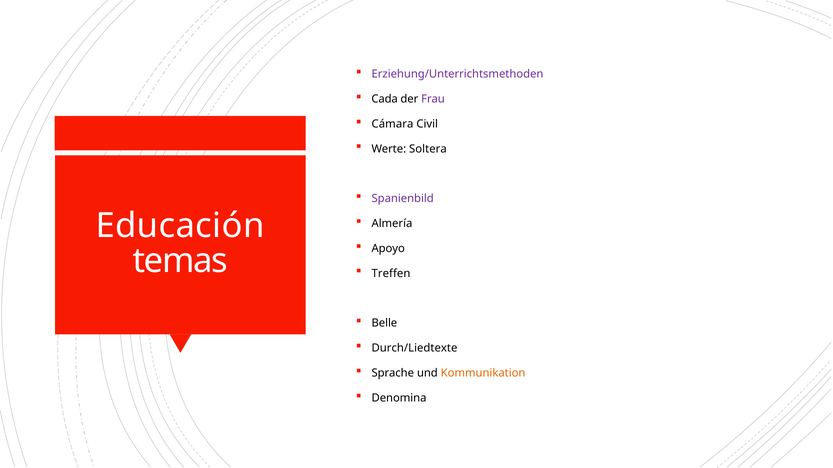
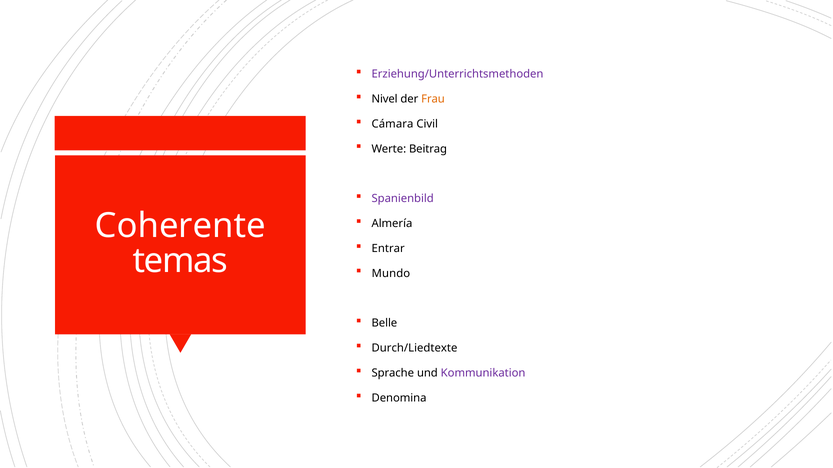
Cada: Cada -> Nivel (385, 99)
Frau colour: purple -> orange (433, 99)
Soltera: Soltera -> Beitrag (428, 149)
Educación: Educación -> Coherente (180, 226)
Apoyo: Apoyo -> Entrar (388, 249)
Treffen: Treffen -> Mundo (391, 274)
Kommunikation colour: orange -> purple (483, 373)
